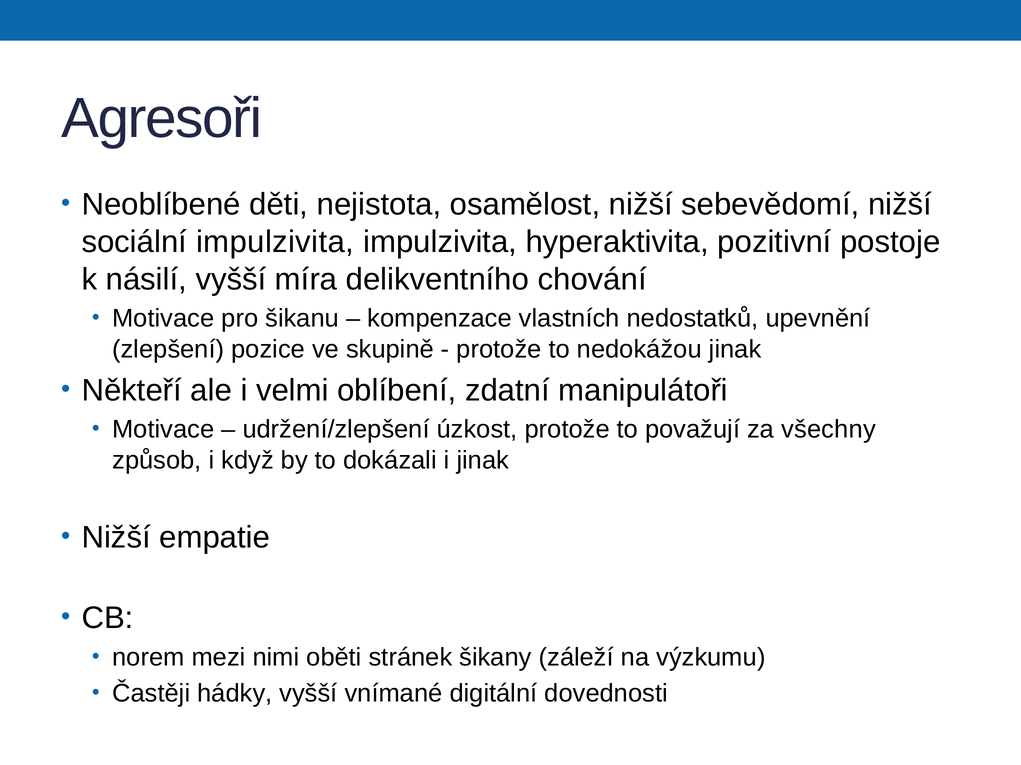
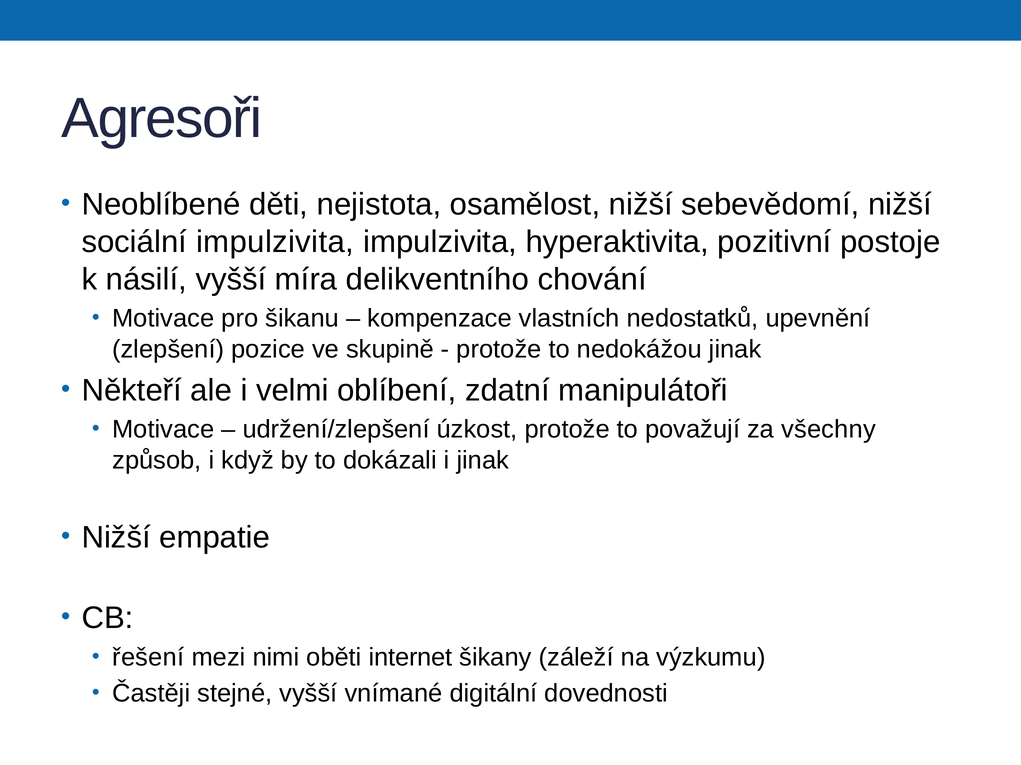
norem: norem -> řešení (148, 658)
stránek: stránek -> internet (411, 658)
hádky: hádky -> stejné (235, 694)
